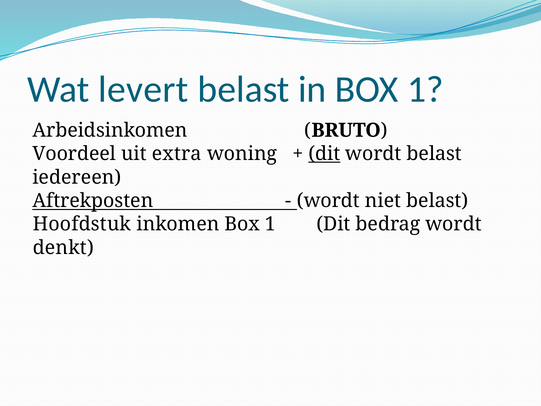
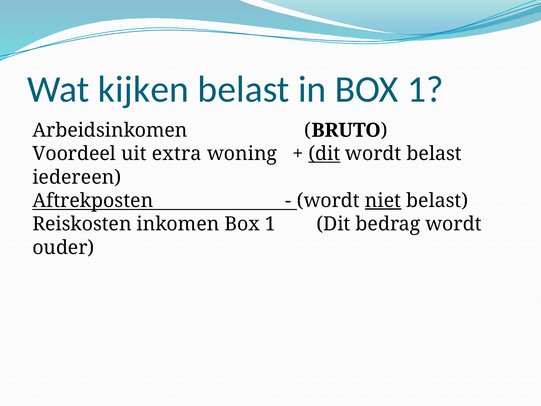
levert: levert -> kijken (143, 89)
niet underline: none -> present (383, 201)
Hoofdstuk: Hoofdstuk -> Reiskosten (82, 224)
denkt: denkt -> ouder (63, 247)
